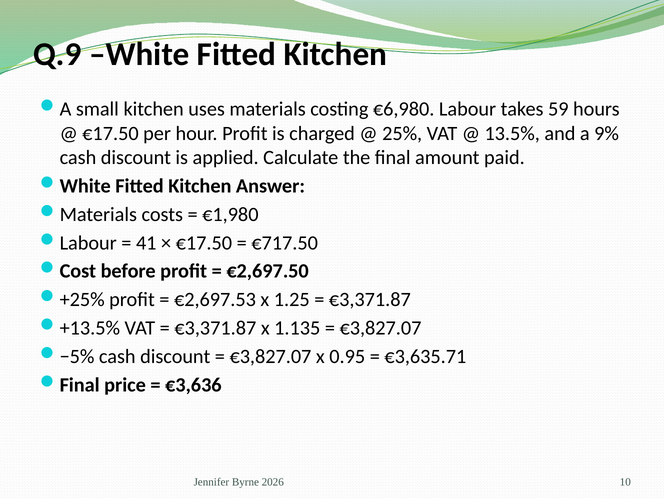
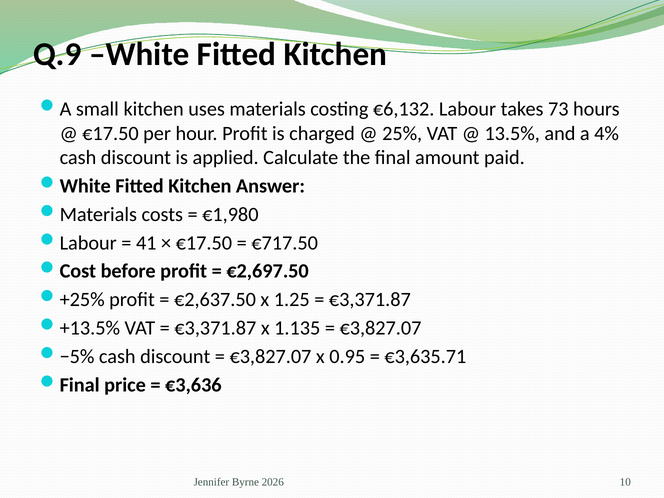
€6,980: €6,980 -> €6,132 (404, 109)
59: 59 -> 73 (558, 109)
9%: 9% -> 4% (607, 133)
€2,697.53: €2,697.53 -> €2,637.50 (215, 300)
